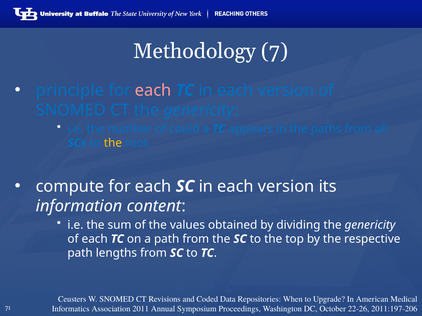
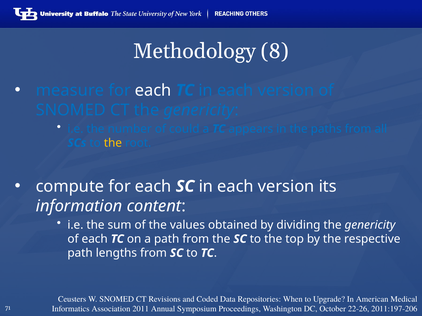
7: 7 -> 8 (275, 51)
principle: principle -> measure (70, 90)
each colour: pink -> white (153, 90)
